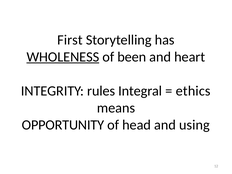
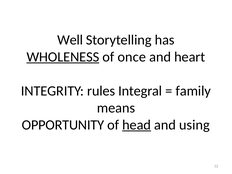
First: First -> Well (70, 40)
been: been -> once (132, 57)
ethics: ethics -> family (193, 91)
head underline: none -> present (137, 125)
